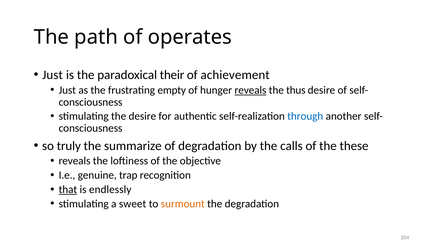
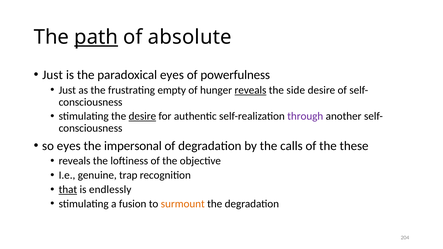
path underline: none -> present (96, 37)
operates: operates -> absolute (190, 37)
paradoxical their: their -> eyes (172, 75)
achievement: achievement -> powerfulness (235, 75)
thus: thus -> side (296, 90)
desire underline: none -> present (142, 116)
through colour: blue -> purple (305, 116)
so truly: truly -> eyes (69, 146)
summarize: summarize -> impersonal (133, 146)
sweet: sweet -> fusion (133, 204)
